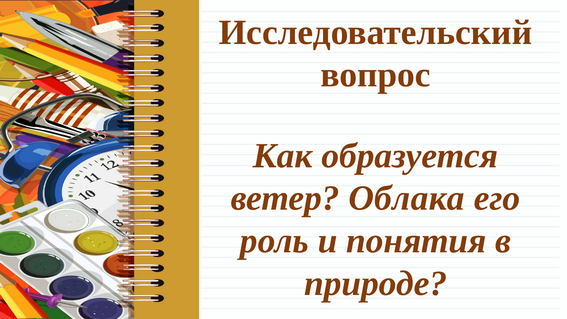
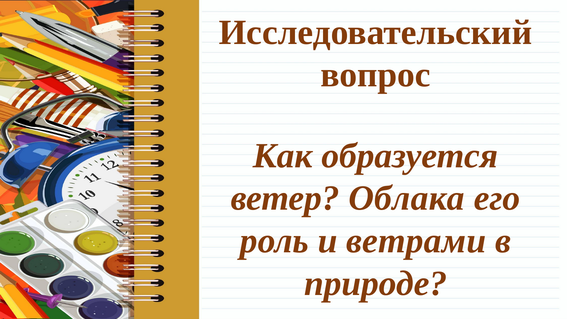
понятия: понятия -> ветрами (416, 241)
